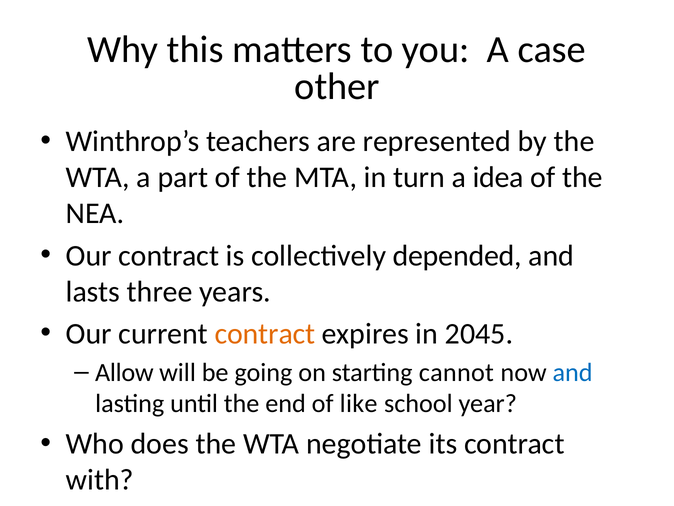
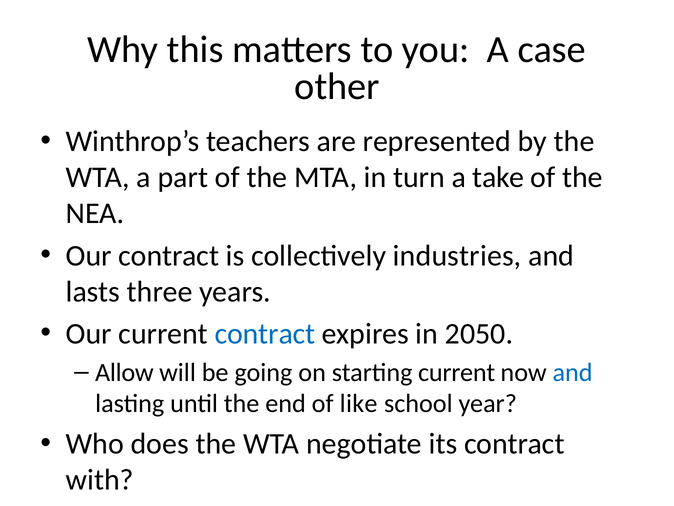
idea: idea -> take (498, 177)
depended: depended -> industries (457, 255)
contract colour: orange -> blue (265, 333)
2045: 2045 -> 2050 (479, 333)
starting cannot: cannot -> current (457, 372)
